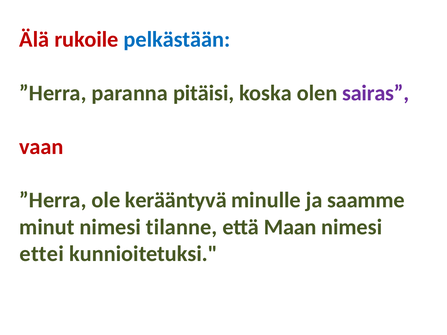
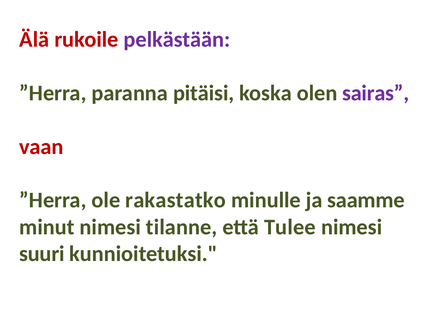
pelkästään colour: blue -> purple (177, 40)
kerääntyvä: kerääntyvä -> rakastatko (176, 200)
Maan: Maan -> Tulee (290, 227)
ettei: ettei -> suuri (42, 254)
